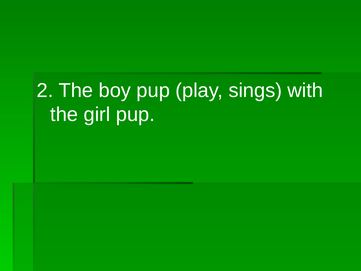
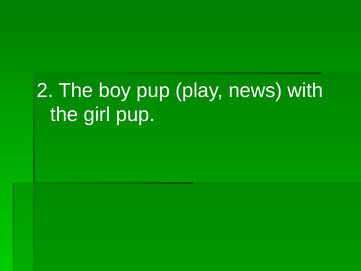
sings: sings -> news (255, 90)
